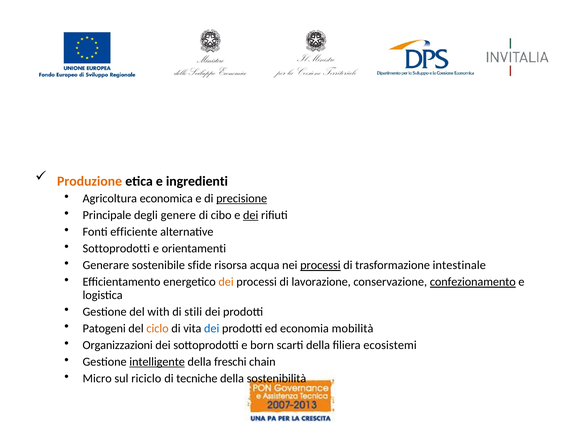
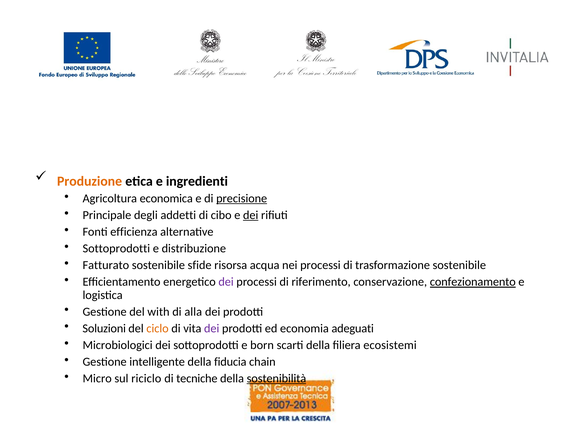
genere: genere -> addetti (178, 215)
efficiente: efficiente -> efficienza (134, 232)
orientamenti: orientamenti -> distribuzione (194, 248)
Generare: Generare -> Fatturato (106, 265)
processi underline: present -> none (320, 265)
trasformazione intestinale: intestinale -> sostenibile (459, 265)
dei colour: orange -> purple (226, 282)
lavorazione: lavorazione -> riferimento (321, 282)
stili: stili -> alla (193, 312)
Patogeni: Patogeni -> Soluzioni (104, 328)
dei colour: blue -> purple (212, 328)
mobilità: mobilità -> adeguati (353, 328)
Organizzazioni: Organizzazioni -> Microbiologici (118, 345)
intelligente underline: present -> none (157, 362)
freschi: freschi -> fiducia (230, 362)
sostenibilità underline: none -> present (276, 378)
